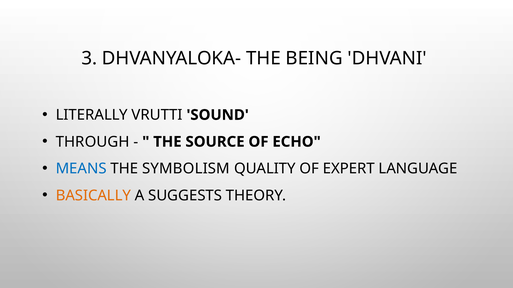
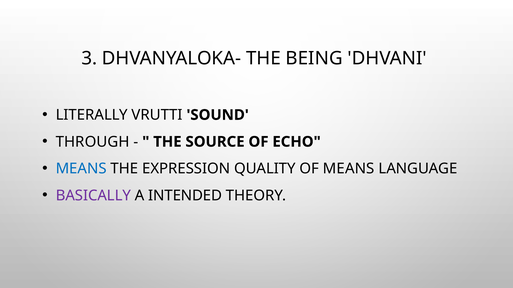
SYMBOLISM: SYMBOLISM -> EXPRESSION (186, 169)
OF EXPERT: EXPERT -> MEANS (349, 169)
BASICALLY colour: orange -> purple (93, 196)
SUGGESTS: SUGGESTS -> INTENDED (185, 196)
